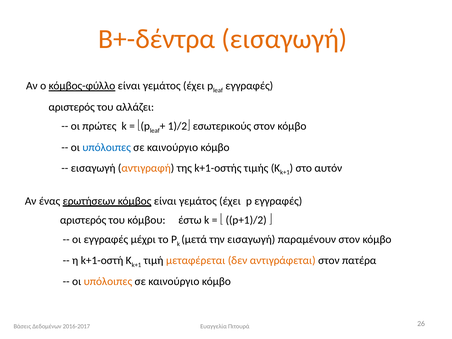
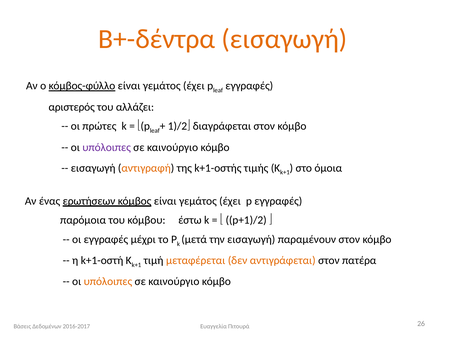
εσωτερικούς: εσωτερικούς -> διαγράφεται (222, 126)
υπόλοιπες colour: blue -> purple (107, 147)
αυτόν: αυτόν -> όμοια (328, 168)
αριστερός: αριστερός -> παρόμοια (83, 220)
